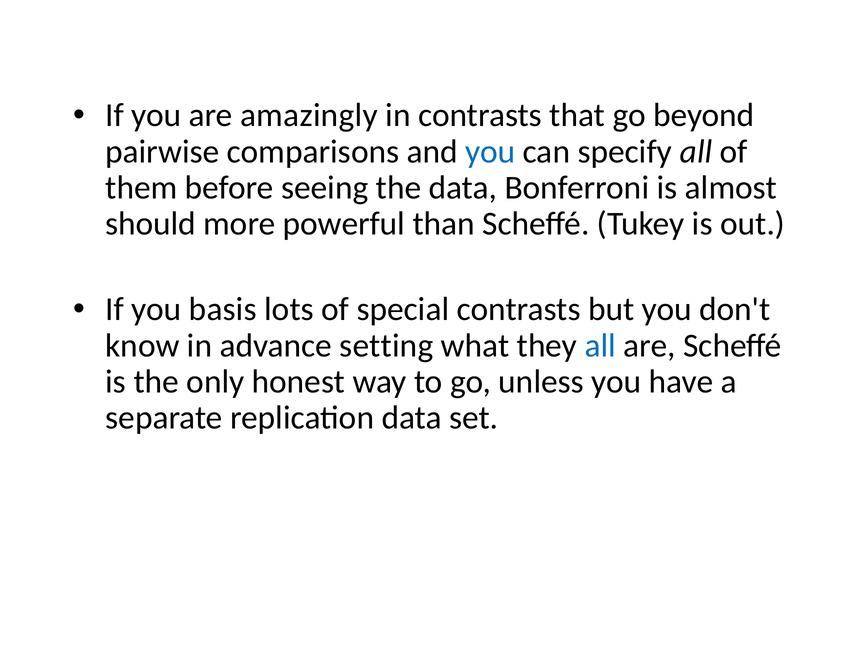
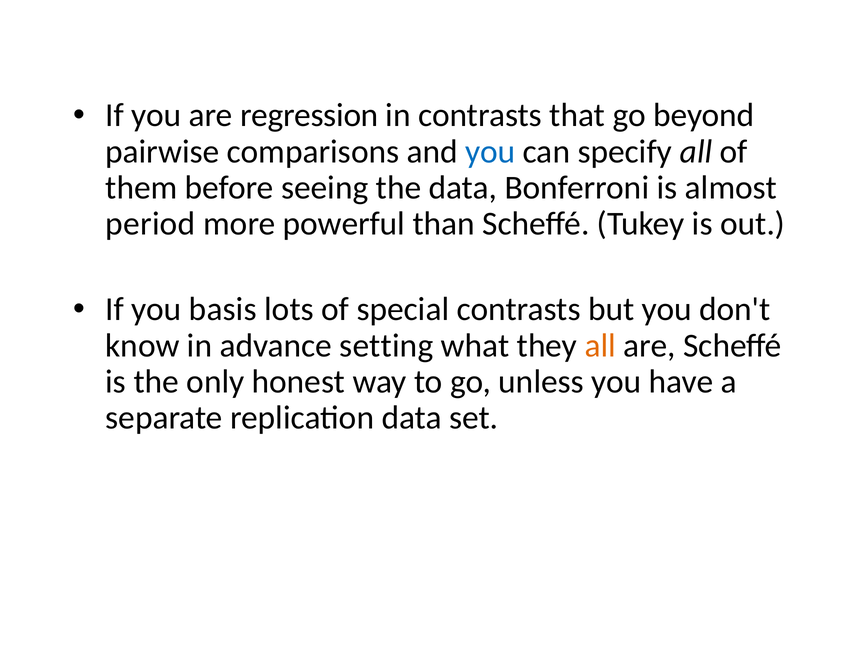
amazingly: amazingly -> regression (309, 115)
should: should -> period (150, 224)
all colour: blue -> orange (600, 346)
